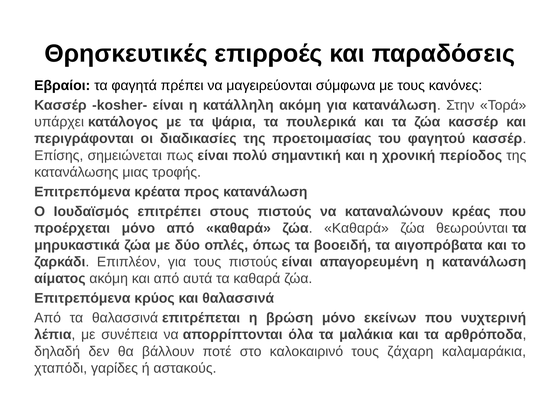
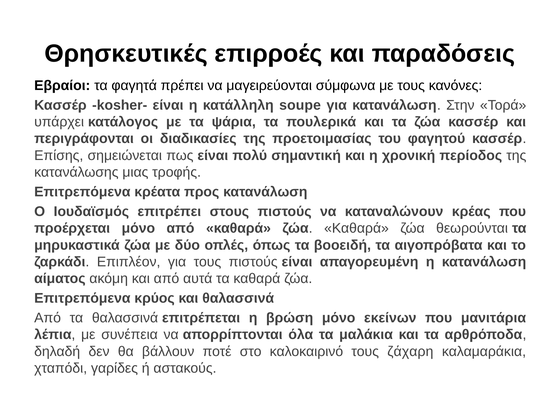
κατάλληλη ακόμη: ακόμη -> soupe (300, 105)
νυχτερινή: νυχτερινή -> μανιτάρια (493, 318)
